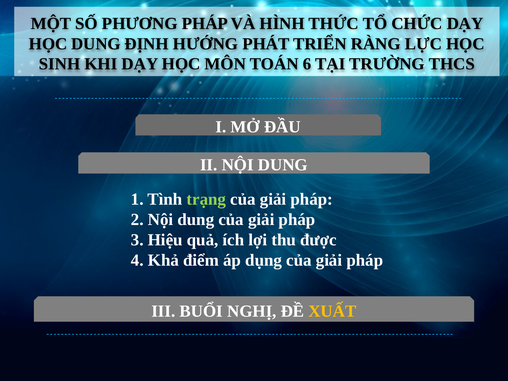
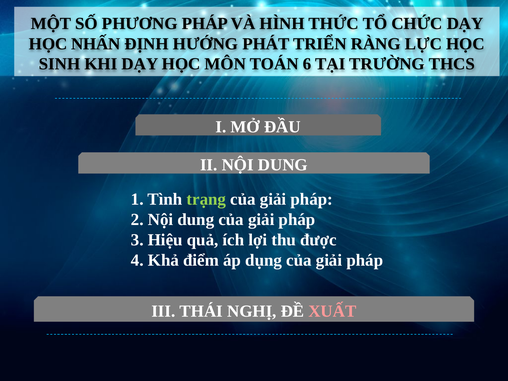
HỌC DUNG: DUNG -> NHẤN (96, 44)
BUỔI: BUỔI -> THÁI (201, 311)
XUẤT colour: yellow -> pink (332, 311)
